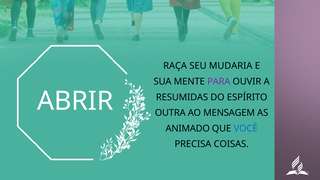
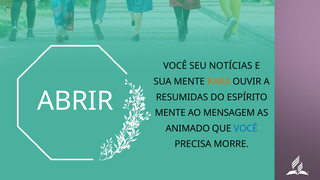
RAÇA: RAÇA -> VOCÊ (175, 66)
MUDARIA: MUDARIA -> NOTÍCIAS (231, 66)
PARA colour: purple -> orange (219, 82)
OUTRA: OUTRA -> MENTE (170, 113)
COISAS: COISAS -> MORRE (231, 144)
